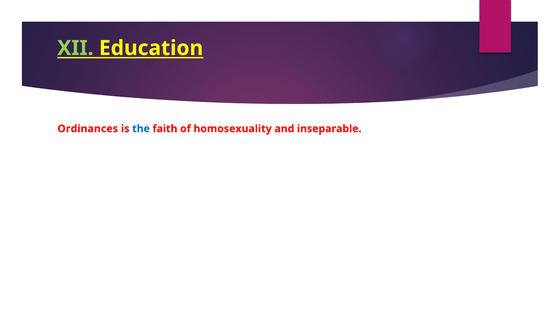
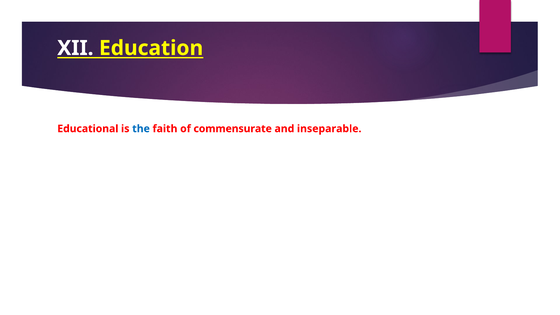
XII colour: light green -> white (75, 48)
Ordinances: Ordinances -> Educational (88, 129)
homosexuality: homosexuality -> commensurate (233, 129)
